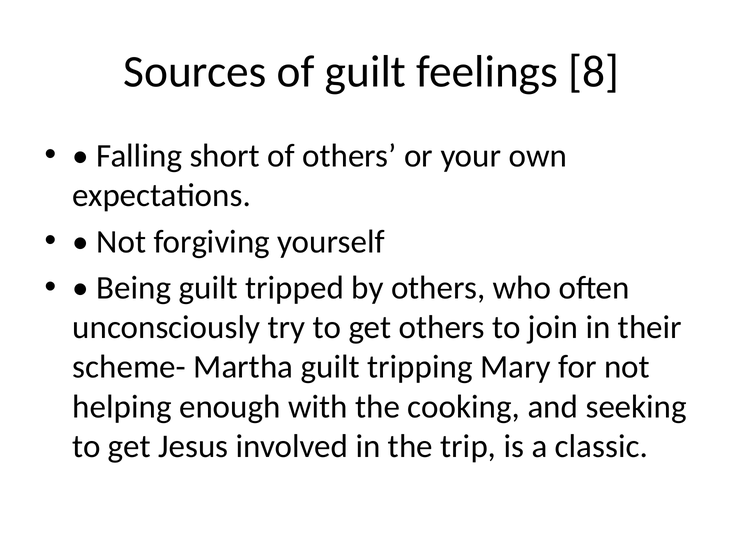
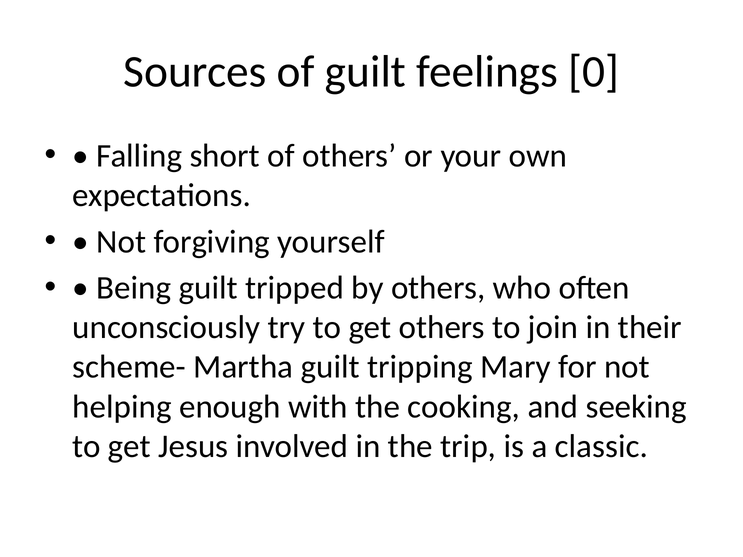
8: 8 -> 0 (594, 72)
